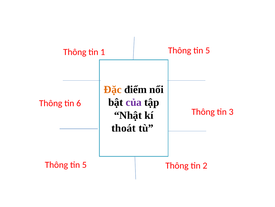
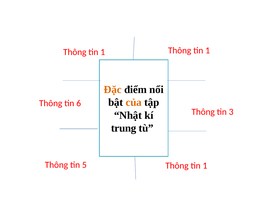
5: 5 -> 1 (208, 50)
của colour: purple -> orange (134, 102)
thoát: thoát -> trung (124, 128)
2: 2 -> 1 (205, 165)
